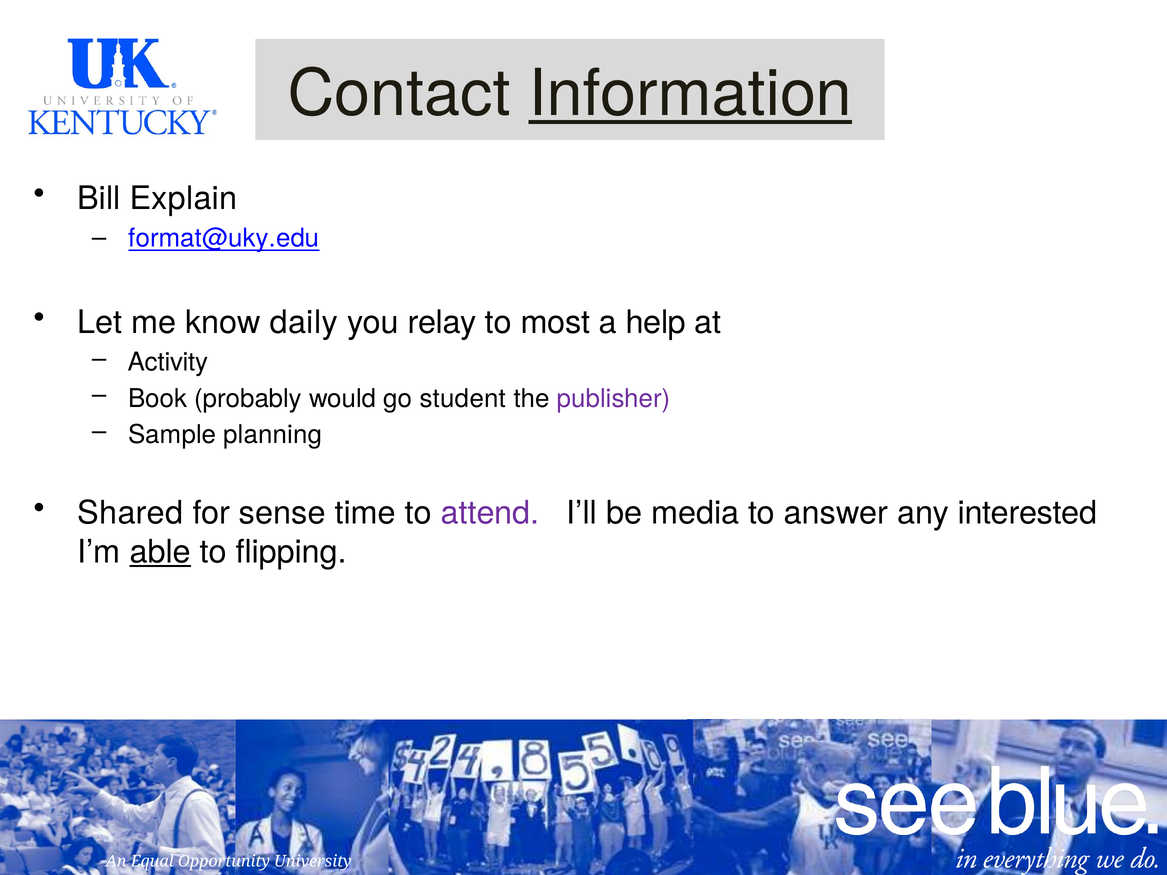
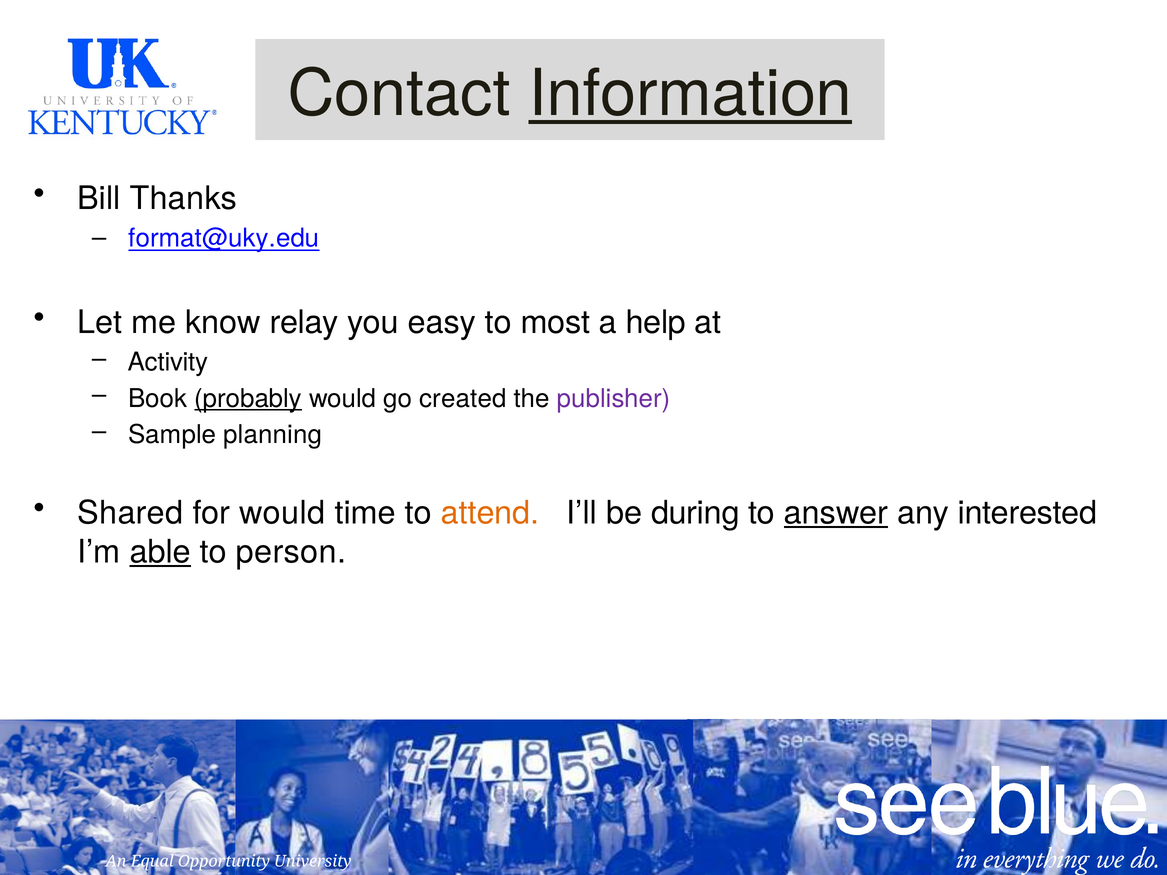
Explain: Explain -> Thanks (183, 199)
daily: daily -> relay (304, 323)
relay: relay -> easy (442, 323)
probably underline: none -> present (248, 399)
student: student -> created (463, 399)
for sense: sense -> would (282, 513)
attend colour: purple -> orange (490, 513)
media: media -> during (695, 513)
answer underline: none -> present (836, 513)
flipping: flipping -> person (291, 552)
